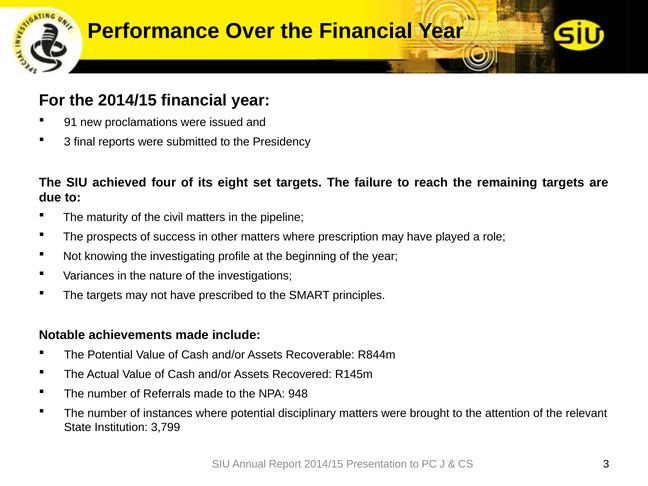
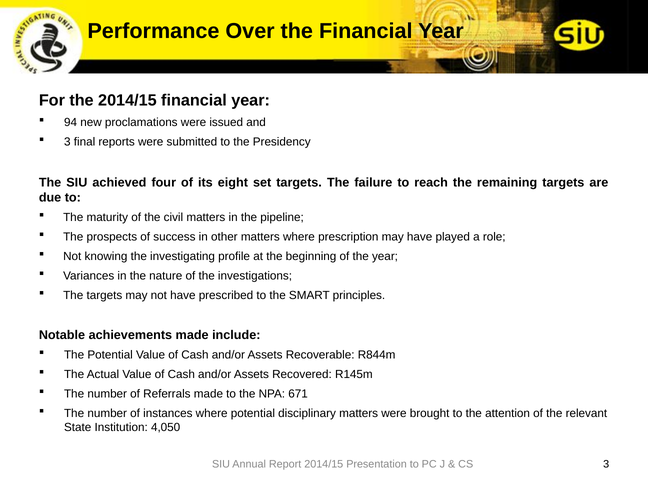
91: 91 -> 94 (71, 122)
948: 948 -> 671 (298, 394)
3,799: 3,799 -> 4,050 (166, 427)
